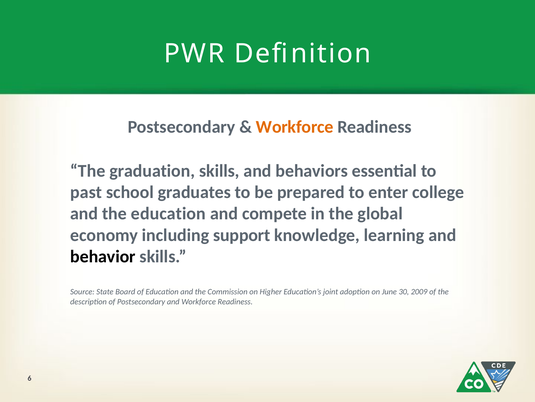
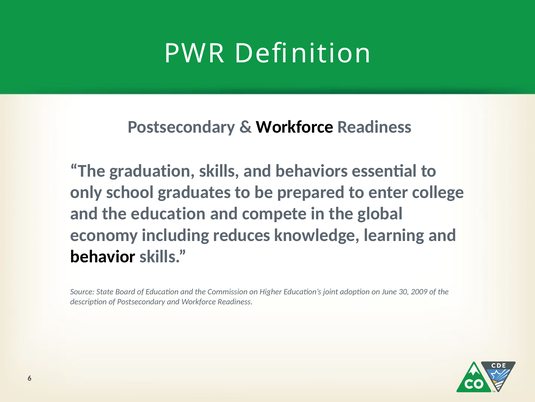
Workforce colour: orange -> black (295, 127)
past: past -> only (86, 192)
support: support -> reduces (242, 235)
